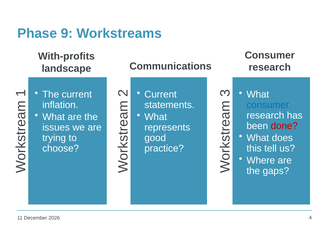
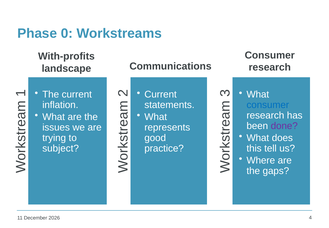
9: 9 -> 0 (67, 33)
done colour: red -> purple (284, 126)
choose: choose -> subject (61, 148)
